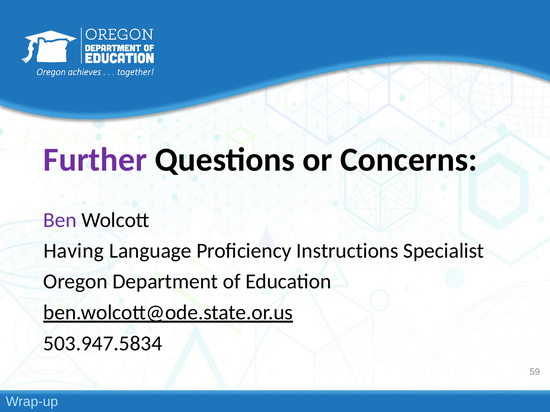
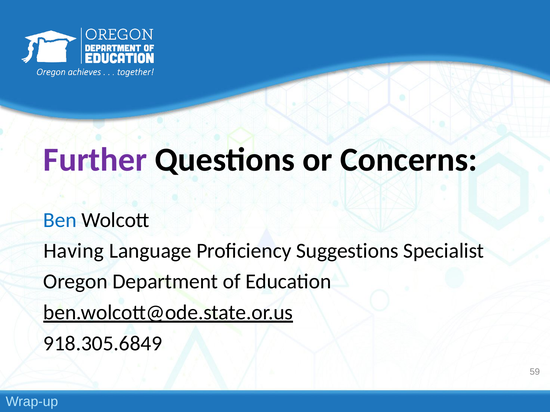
Ben colour: purple -> blue (60, 220)
Instructions: Instructions -> Suggestions (347, 251)
503.947.5834: 503.947.5834 -> 918.305.6849 (103, 344)
